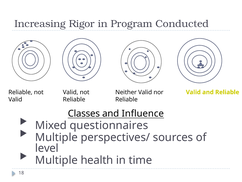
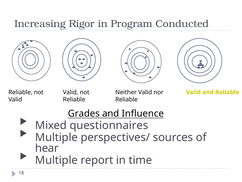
Classes: Classes -> Grades (84, 113)
level: level -> hear (47, 148)
health: health -> report (97, 160)
